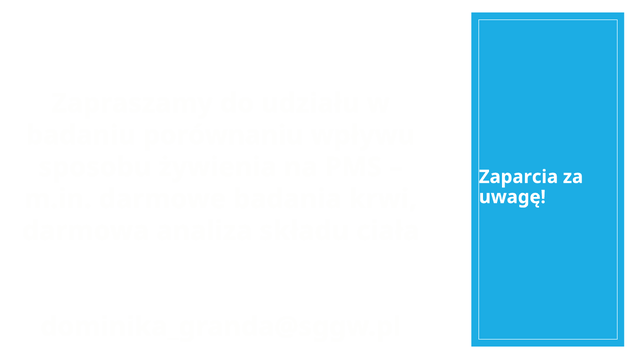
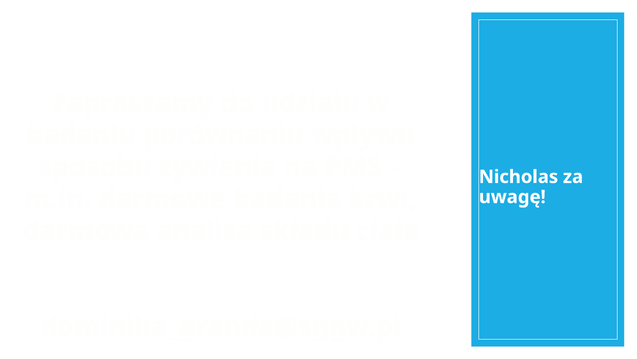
Zaparcia: Zaparcia -> Nicholas (518, 177)
